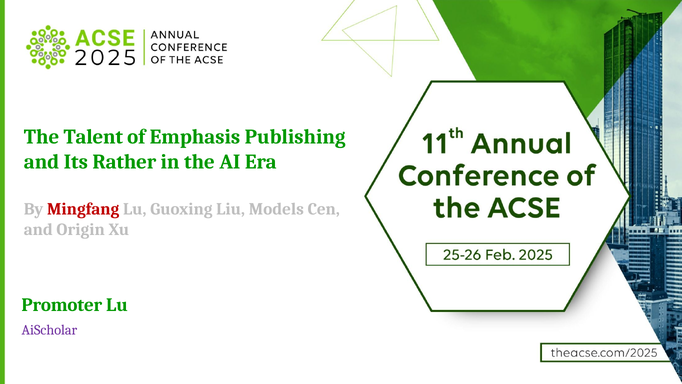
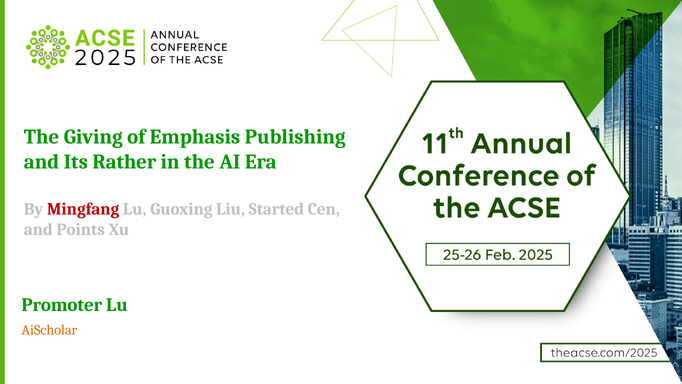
Talent: Talent -> Giving (93, 137)
Models: Models -> Started (276, 209)
Origin: Origin -> Points (81, 230)
AiScholar colour: purple -> orange (49, 330)
